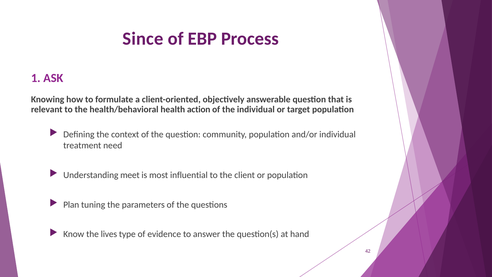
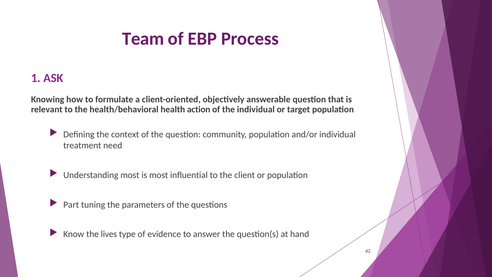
Since: Since -> Team (143, 39)
Understanding meet: meet -> most (130, 175)
Plan: Plan -> Part (71, 204)
